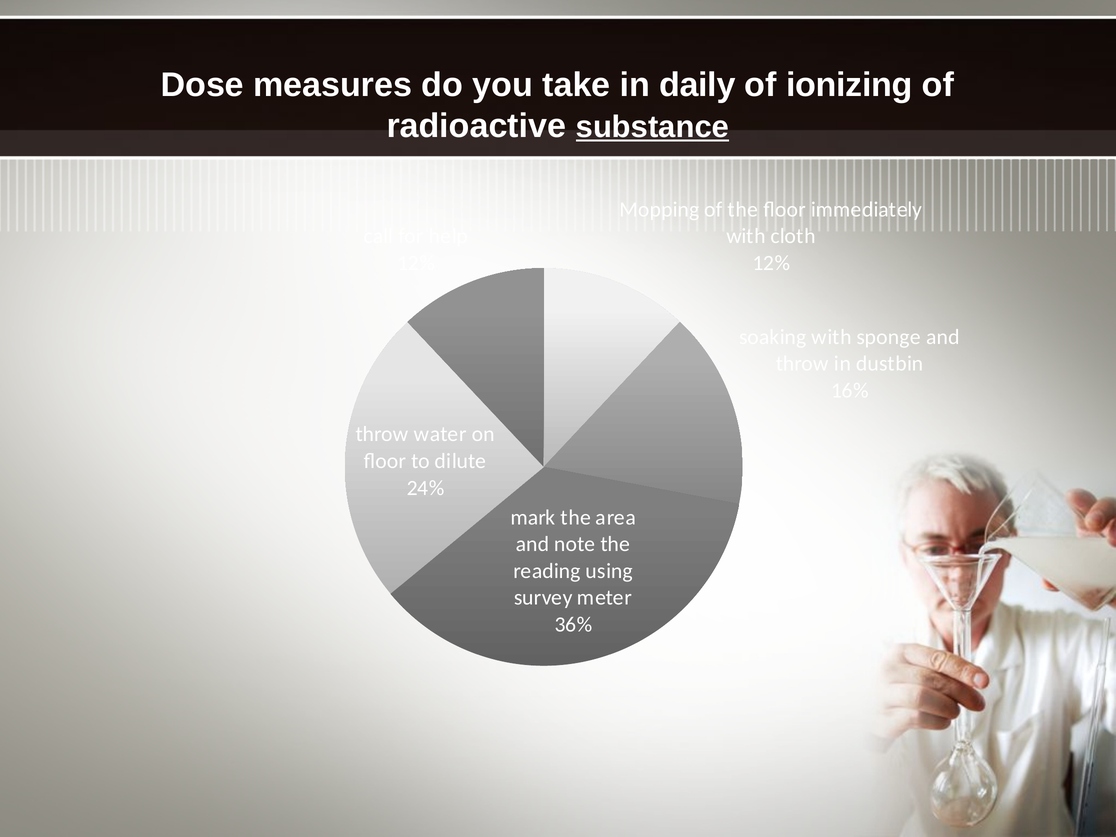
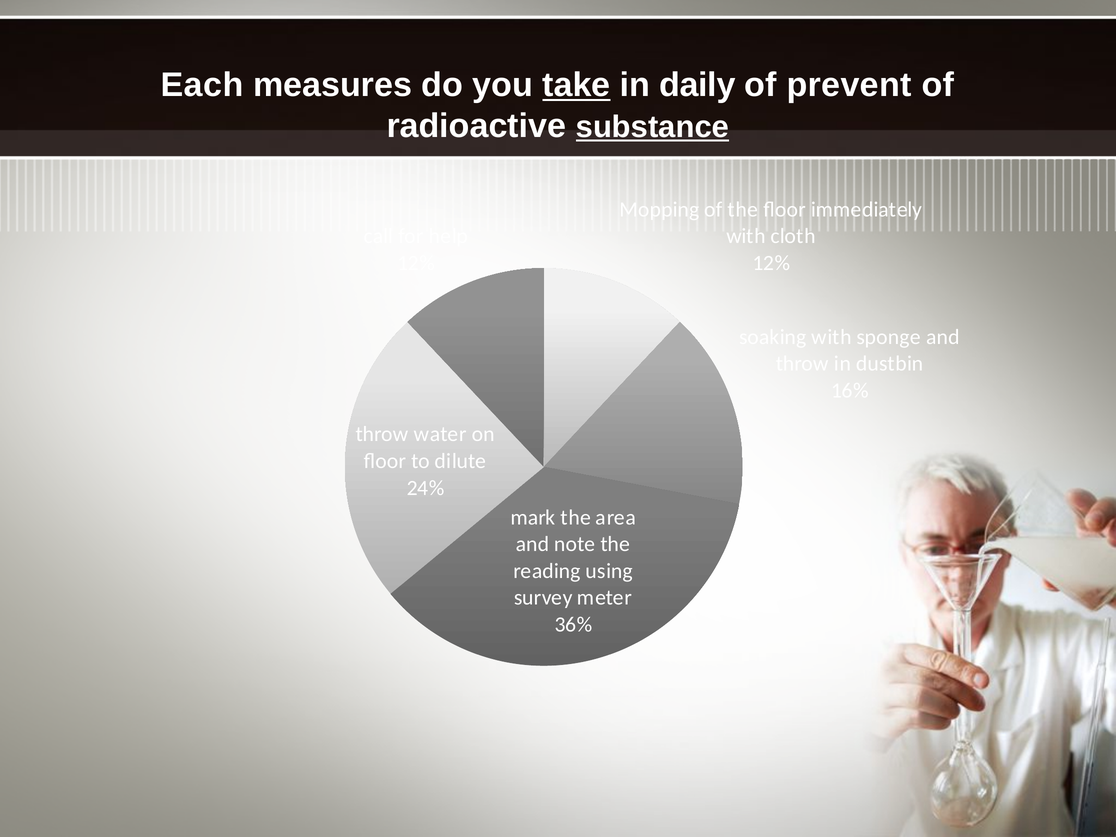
Dose: Dose -> Each (202, 85)
take underline: none -> present (576, 85)
ionizing: ionizing -> prevent (849, 85)
